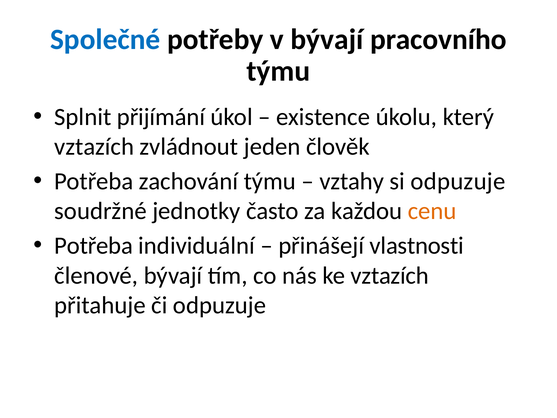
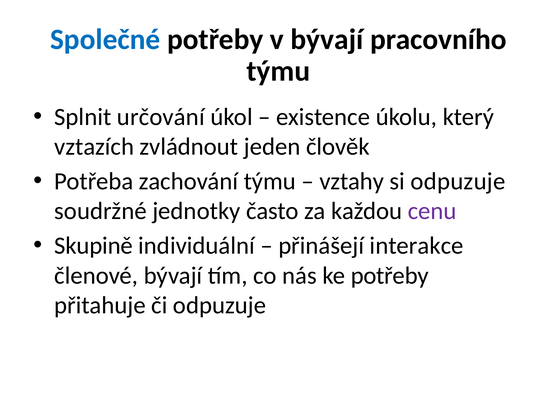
přijímání: přijímání -> určování (161, 117)
cenu colour: orange -> purple (432, 211)
Potřeba: Potřeba -> Skupině (94, 246)
vlastnosti: vlastnosti -> interakce (417, 246)
ke vztazích: vztazích -> potřeby (390, 275)
